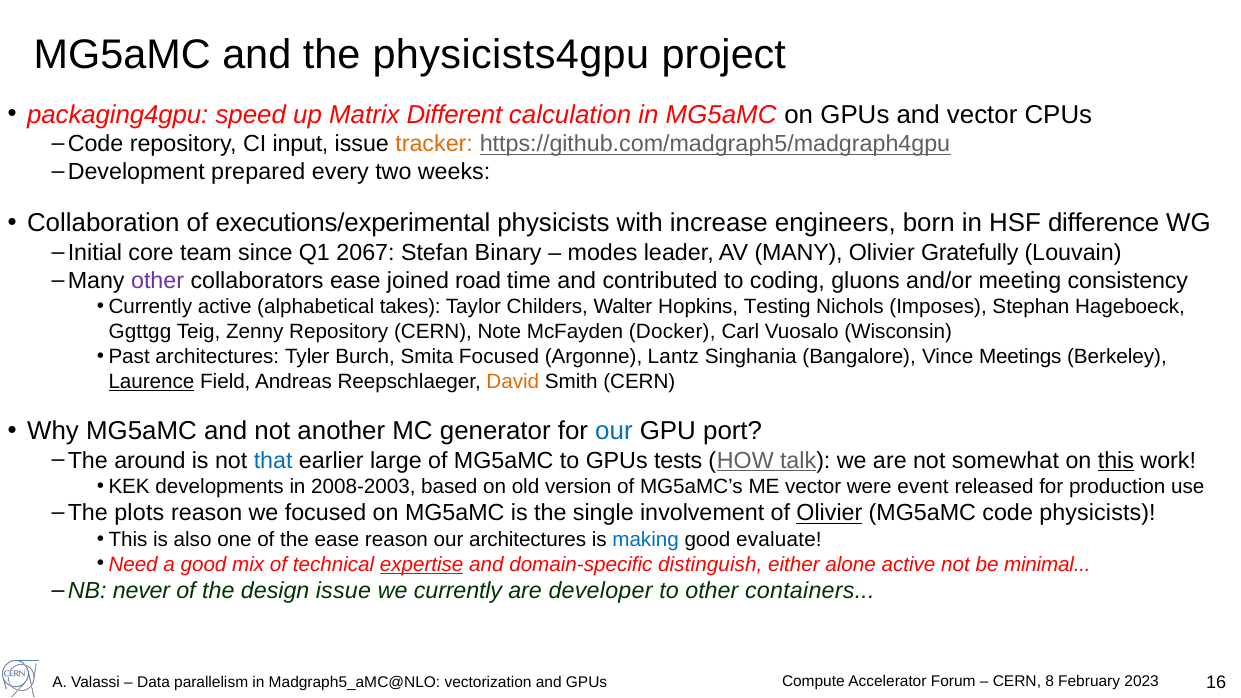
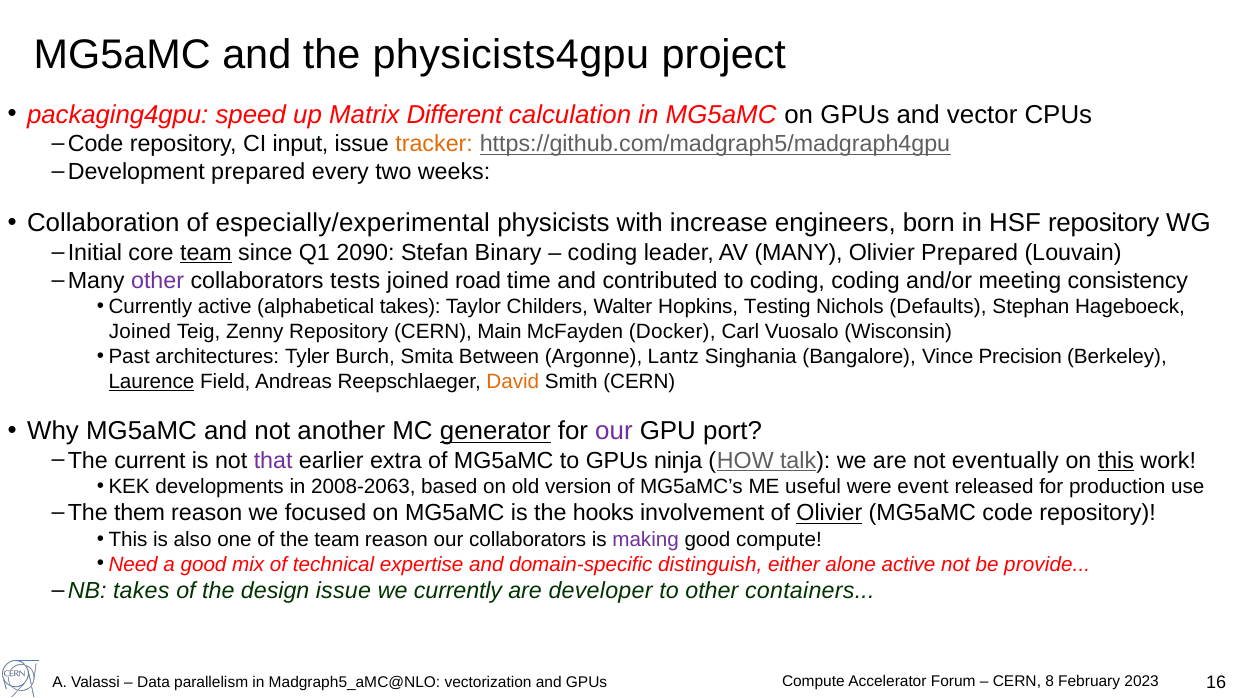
executions/experimental: executions/experimental -> especially/experimental (353, 223)
HSF difference: difference -> repository (1104, 223)
team underline: none -> present (206, 253)
2067: 2067 -> 2090 (365, 253)
modes: modes -> coding (602, 253)
Olivier Gratefully: Gratefully -> Prepared (970, 253)
collaborators ease: ease -> tests (355, 281)
coding gluons: gluons -> coding (866, 281)
Imposes: Imposes -> Defaults (938, 307)
Ggttgg: Ggttgg -> Joined (140, 332)
Note: Note -> Main (499, 332)
Smita Focused: Focused -> Between (499, 356)
Meetings: Meetings -> Precision (1020, 356)
generator underline: none -> present (495, 431)
our colour: blue -> purple (614, 431)
around: around -> current (150, 461)
that colour: blue -> purple (273, 461)
large: large -> extra (396, 461)
tests: tests -> ninja (678, 461)
somewhat: somewhat -> eventually (1005, 461)
2008-2003: 2008-2003 -> 2008-2063 (363, 487)
ME vector: vector -> useful (813, 487)
plots: plots -> them (140, 513)
single: single -> hooks (603, 513)
MG5aMC code physicists: physicists -> repository (1098, 513)
the ease: ease -> team (337, 539)
our architectures: architectures -> collaborators (528, 539)
making colour: blue -> purple (646, 539)
good evaluate: evaluate -> compute (779, 539)
expertise underline: present -> none (422, 564)
minimal: minimal -> provide (1047, 564)
NB never: never -> takes (141, 591)
